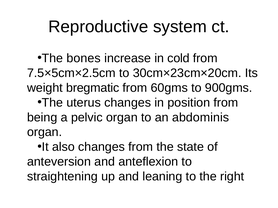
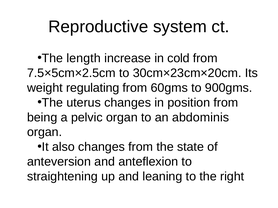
bones: bones -> length (84, 58)
bregmatic: bregmatic -> regulating (93, 88)
